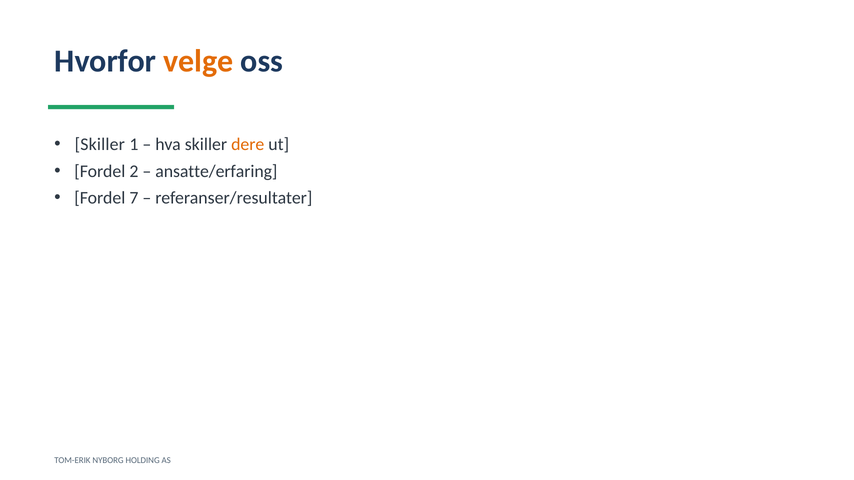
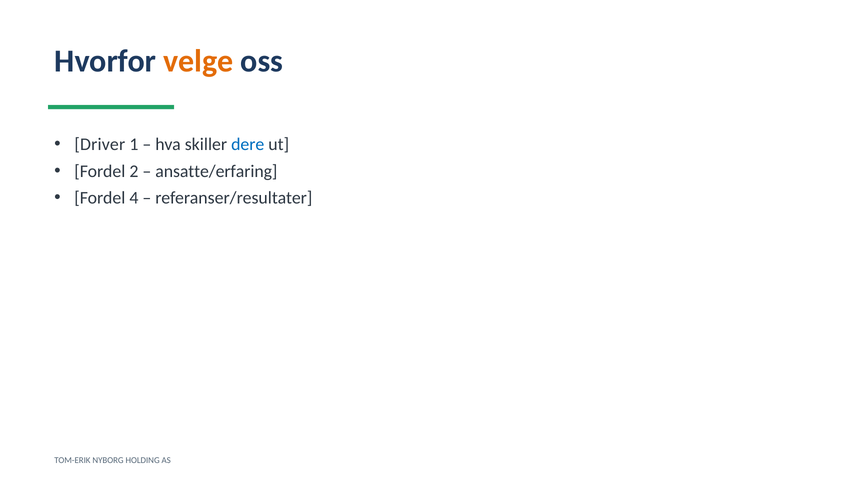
Skiller: Skiller -> Driver (100, 145)
dere colour: orange -> blue (248, 145)
7: 7 -> 4 (134, 198)
